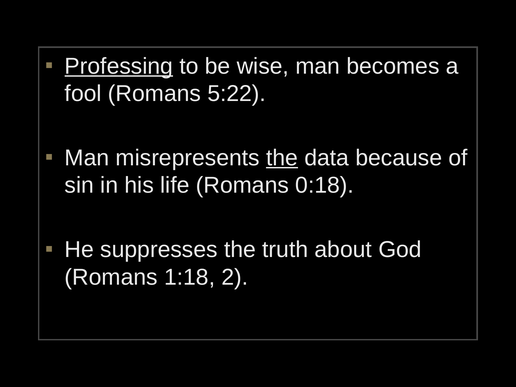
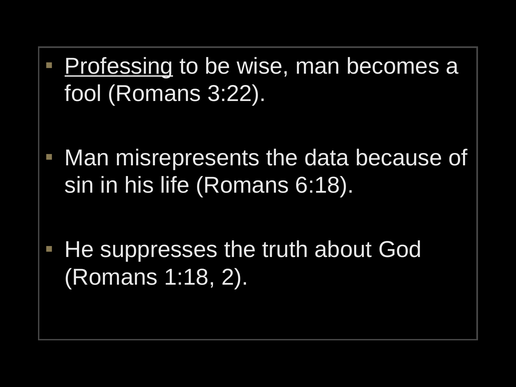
5:22: 5:22 -> 3:22 (237, 94)
the underline: present -> none (282, 158)
0:18: 0:18 -> 6:18 (325, 185)
